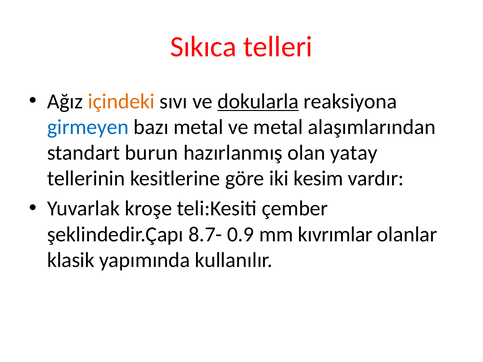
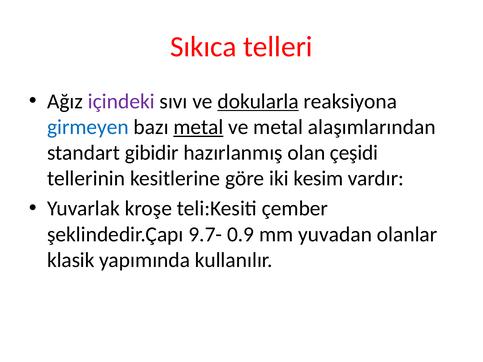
içindeki colour: orange -> purple (121, 101)
metal underline: none -> present (198, 127)
burun: burun -> gibidir (152, 153)
yatay: yatay -> çeşidi (354, 153)
8.7-: 8.7- -> 9.7- (205, 234)
kıvrımlar: kıvrımlar -> yuvadan (335, 234)
